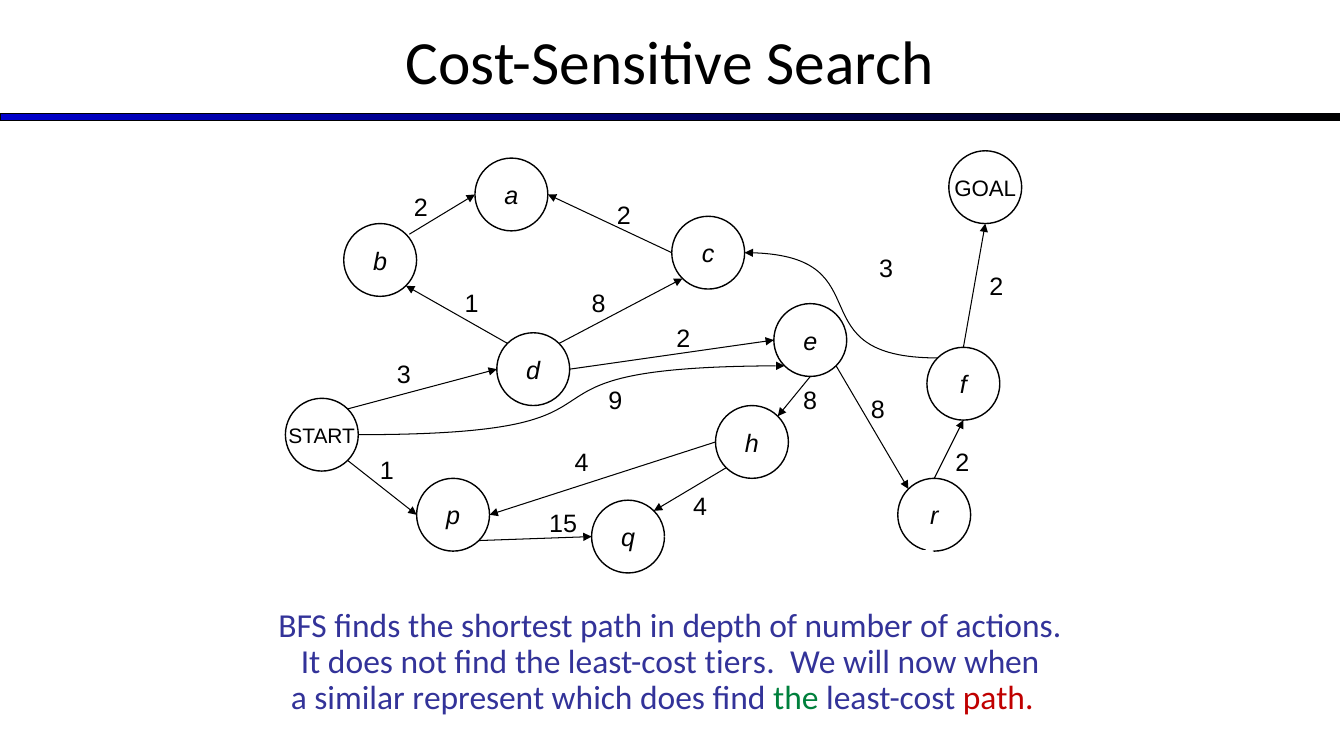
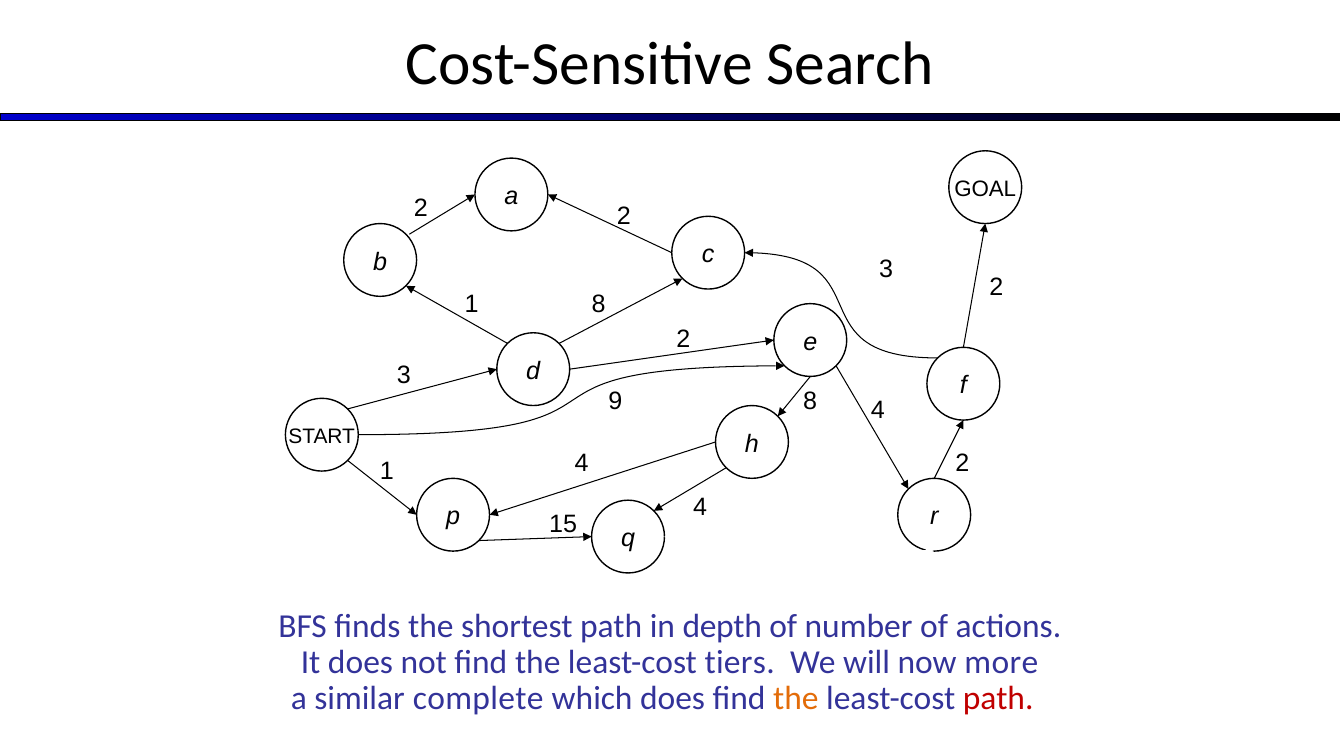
9 8: 8 -> 4 (878, 410)
when: when -> more (1001, 662)
represent: represent -> complete (478, 698)
the colour: green -> orange (796, 698)
